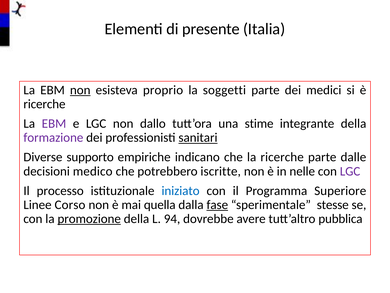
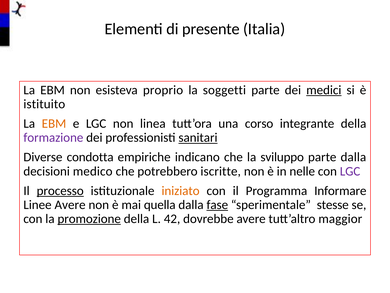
non underline: present -> none (80, 90)
medici underline: none -> present (324, 90)
ricerche: ricerche -> istituito (44, 104)
EBM colour: purple -> orange (54, 123)
dallo: dallo -> linea (153, 123)
stime: stime -> corso (259, 123)
supporto: supporto -> condotta (90, 157)
la ricerche: ricerche -> sviluppo (282, 157)
parte dalle: dalle -> dalla (353, 157)
processo underline: none -> present (60, 190)
iniziato colour: blue -> orange (181, 190)
Superiore: Superiore -> Informare (340, 190)
Linee Corso: Corso -> Avere (70, 204)
94: 94 -> 42 (172, 218)
pubblica: pubblica -> maggior (340, 218)
